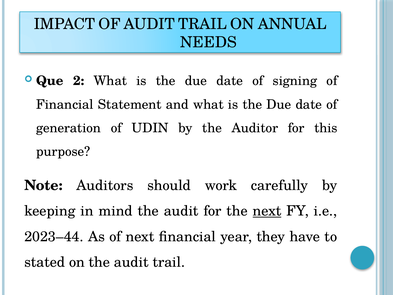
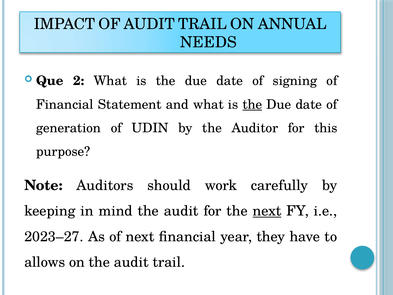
the underline: none -> present (252, 104)
2023–44: 2023–44 -> 2023–27 (54, 236)
stated: stated -> allows (45, 262)
